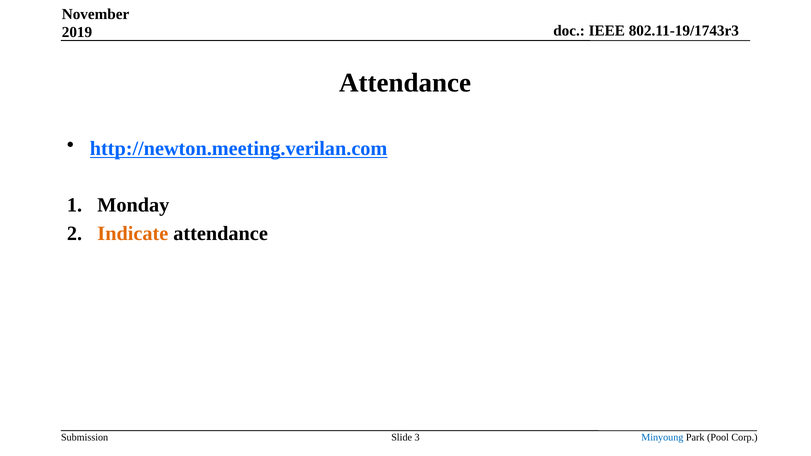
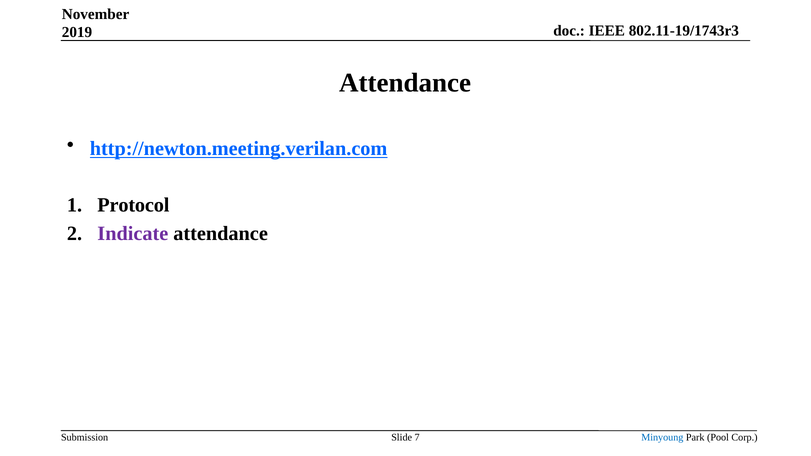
Monday: Monday -> Protocol (133, 205)
Indicate colour: orange -> purple (133, 234)
3: 3 -> 7 (417, 437)
